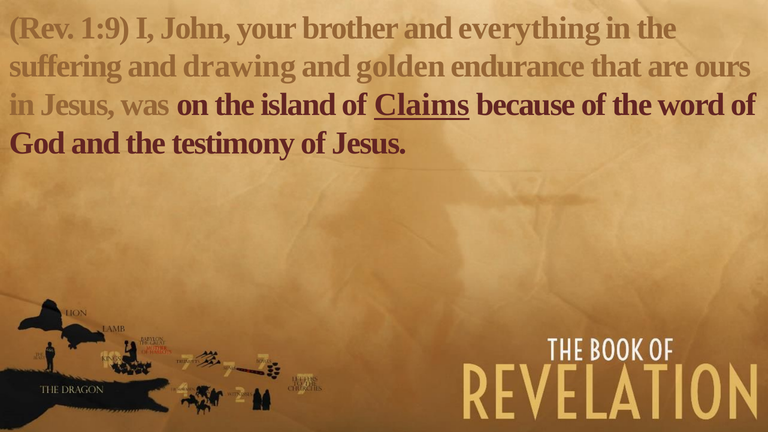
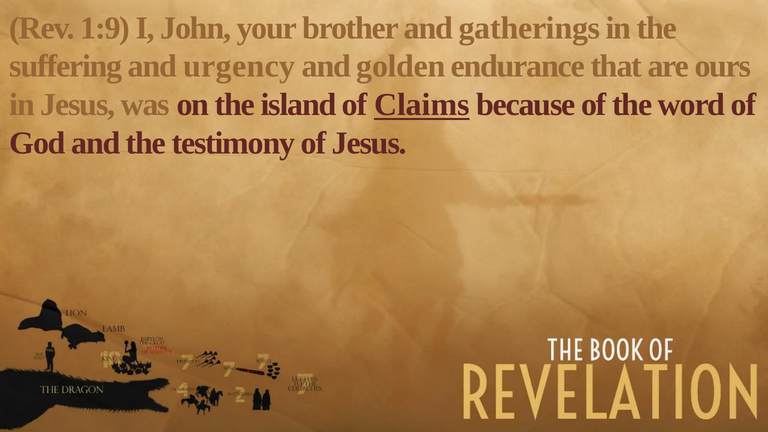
everything: everything -> gatherings (530, 28)
drawing: drawing -> urgency (239, 66)
